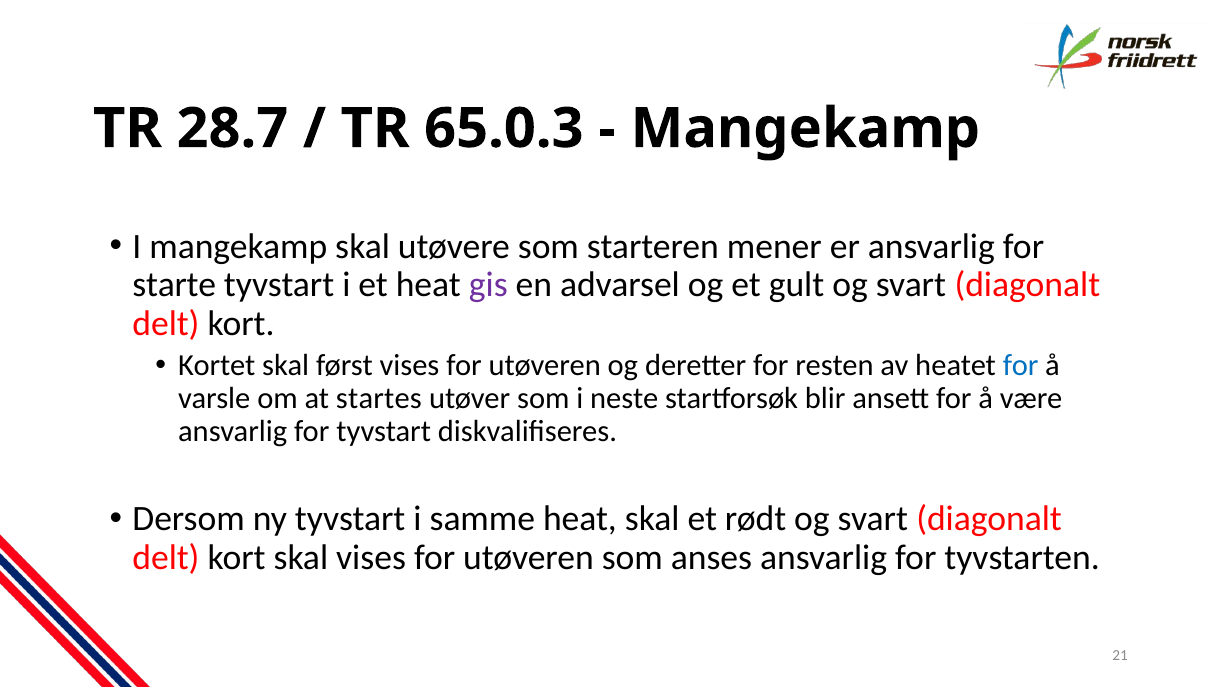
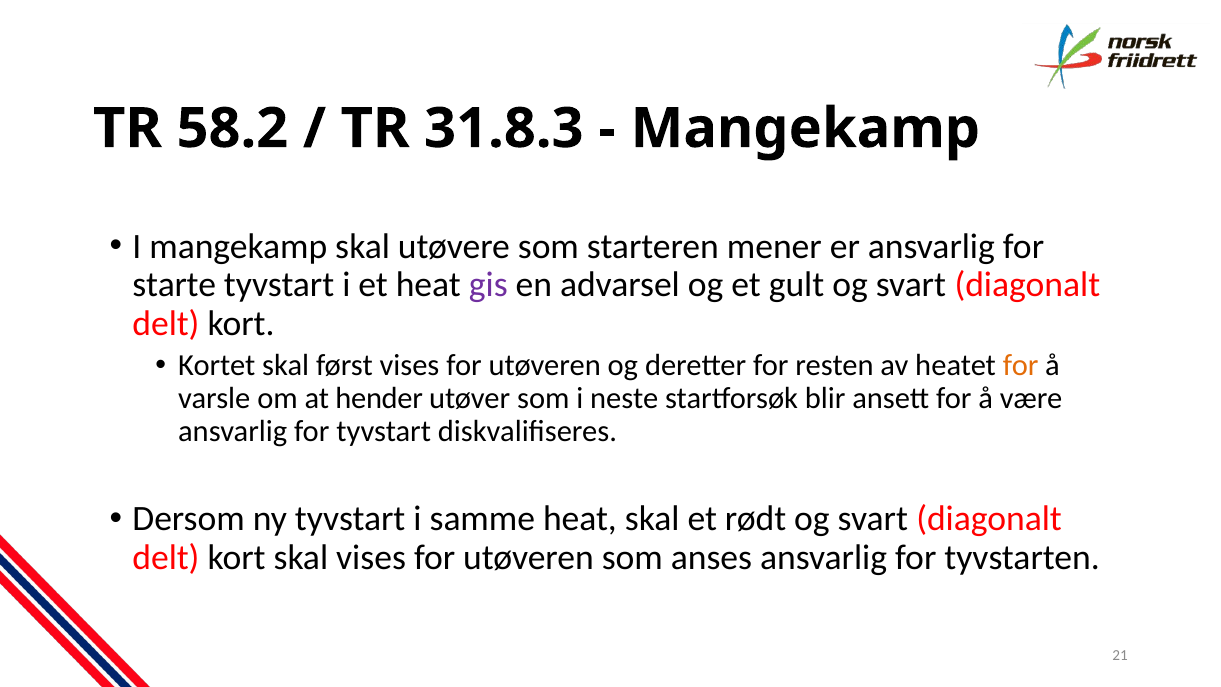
28.7: 28.7 -> 58.2 (232, 129)
65.0.3: 65.0.3 -> 31.8.3 (504, 129)
for colour: blue -> orange (1021, 365)
startes: startes -> hender (379, 398)
